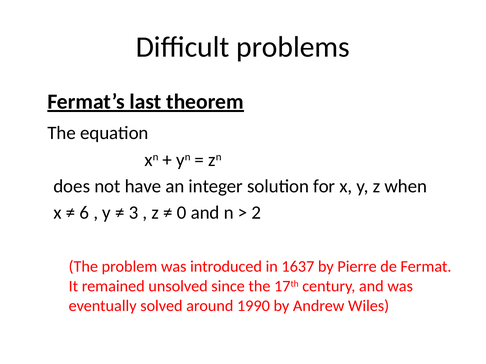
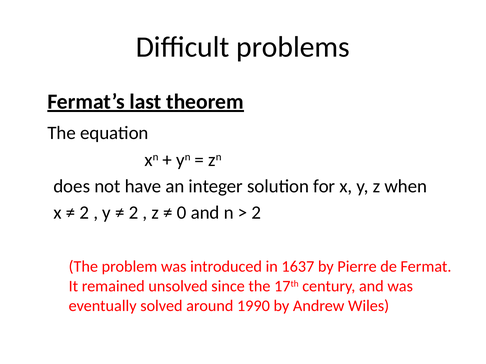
6: 6 -> 2 (84, 213)
3: 3 -> 2 (134, 213)
